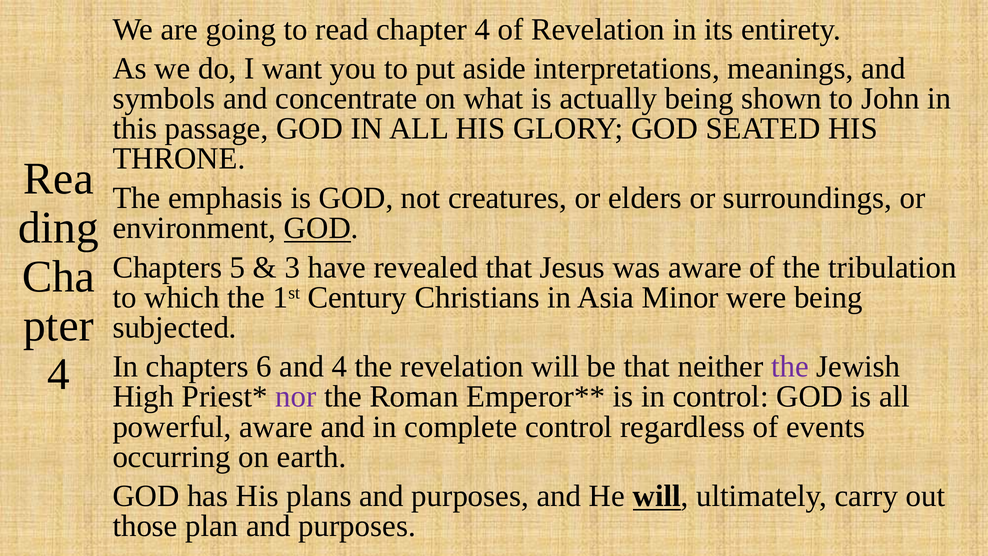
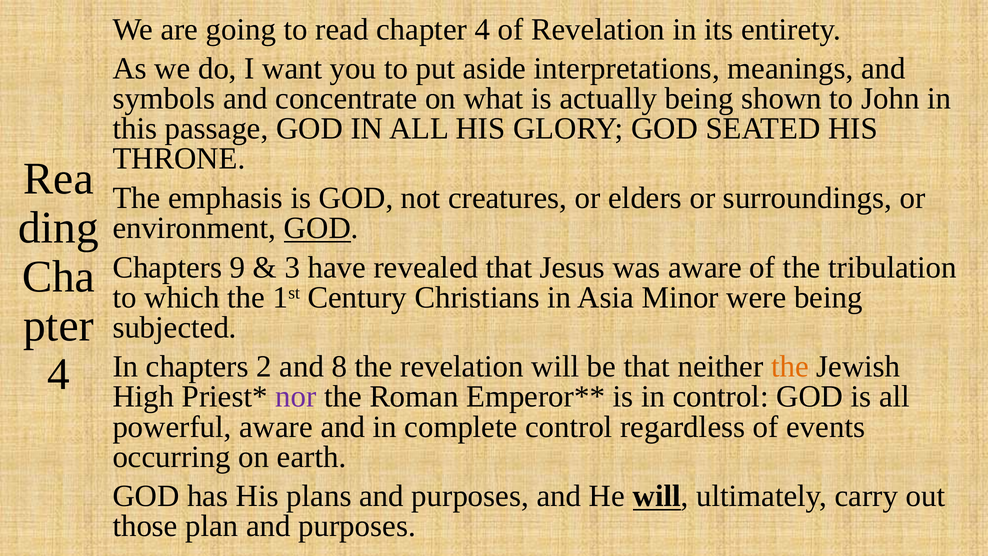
5: 5 -> 9 (238, 267)
6: 6 -> 2 (264, 367)
and 4: 4 -> 8 (339, 367)
the colour: purple -> orange (790, 367)
